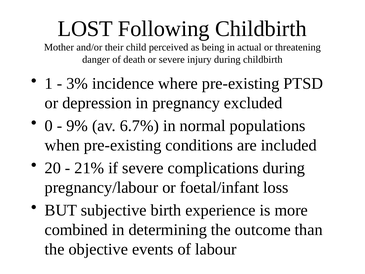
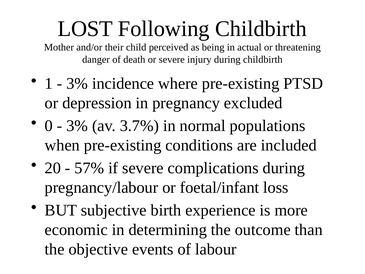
9%: 9% -> 3% (77, 126)
6.7%: 6.7% -> 3.7% (139, 126)
21%: 21% -> 57% (89, 168)
combined: combined -> economic (76, 229)
